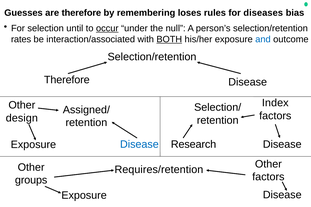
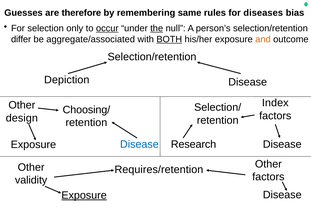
loses: loses -> same (190, 13)
until: until -> only (75, 28)
the underline: none -> present (157, 28)
rates: rates -> differ (21, 39)
interaction/associated: interaction/associated -> aggregate/associated (91, 39)
and colour: blue -> orange (263, 39)
Therefore: Therefore -> Depiction (67, 80)
Assigned/: Assigned/ -> Choosing/ (86, 110)
groups: groups -> validity (31, 180)
Exposure underline: none -> present (84, 196)
